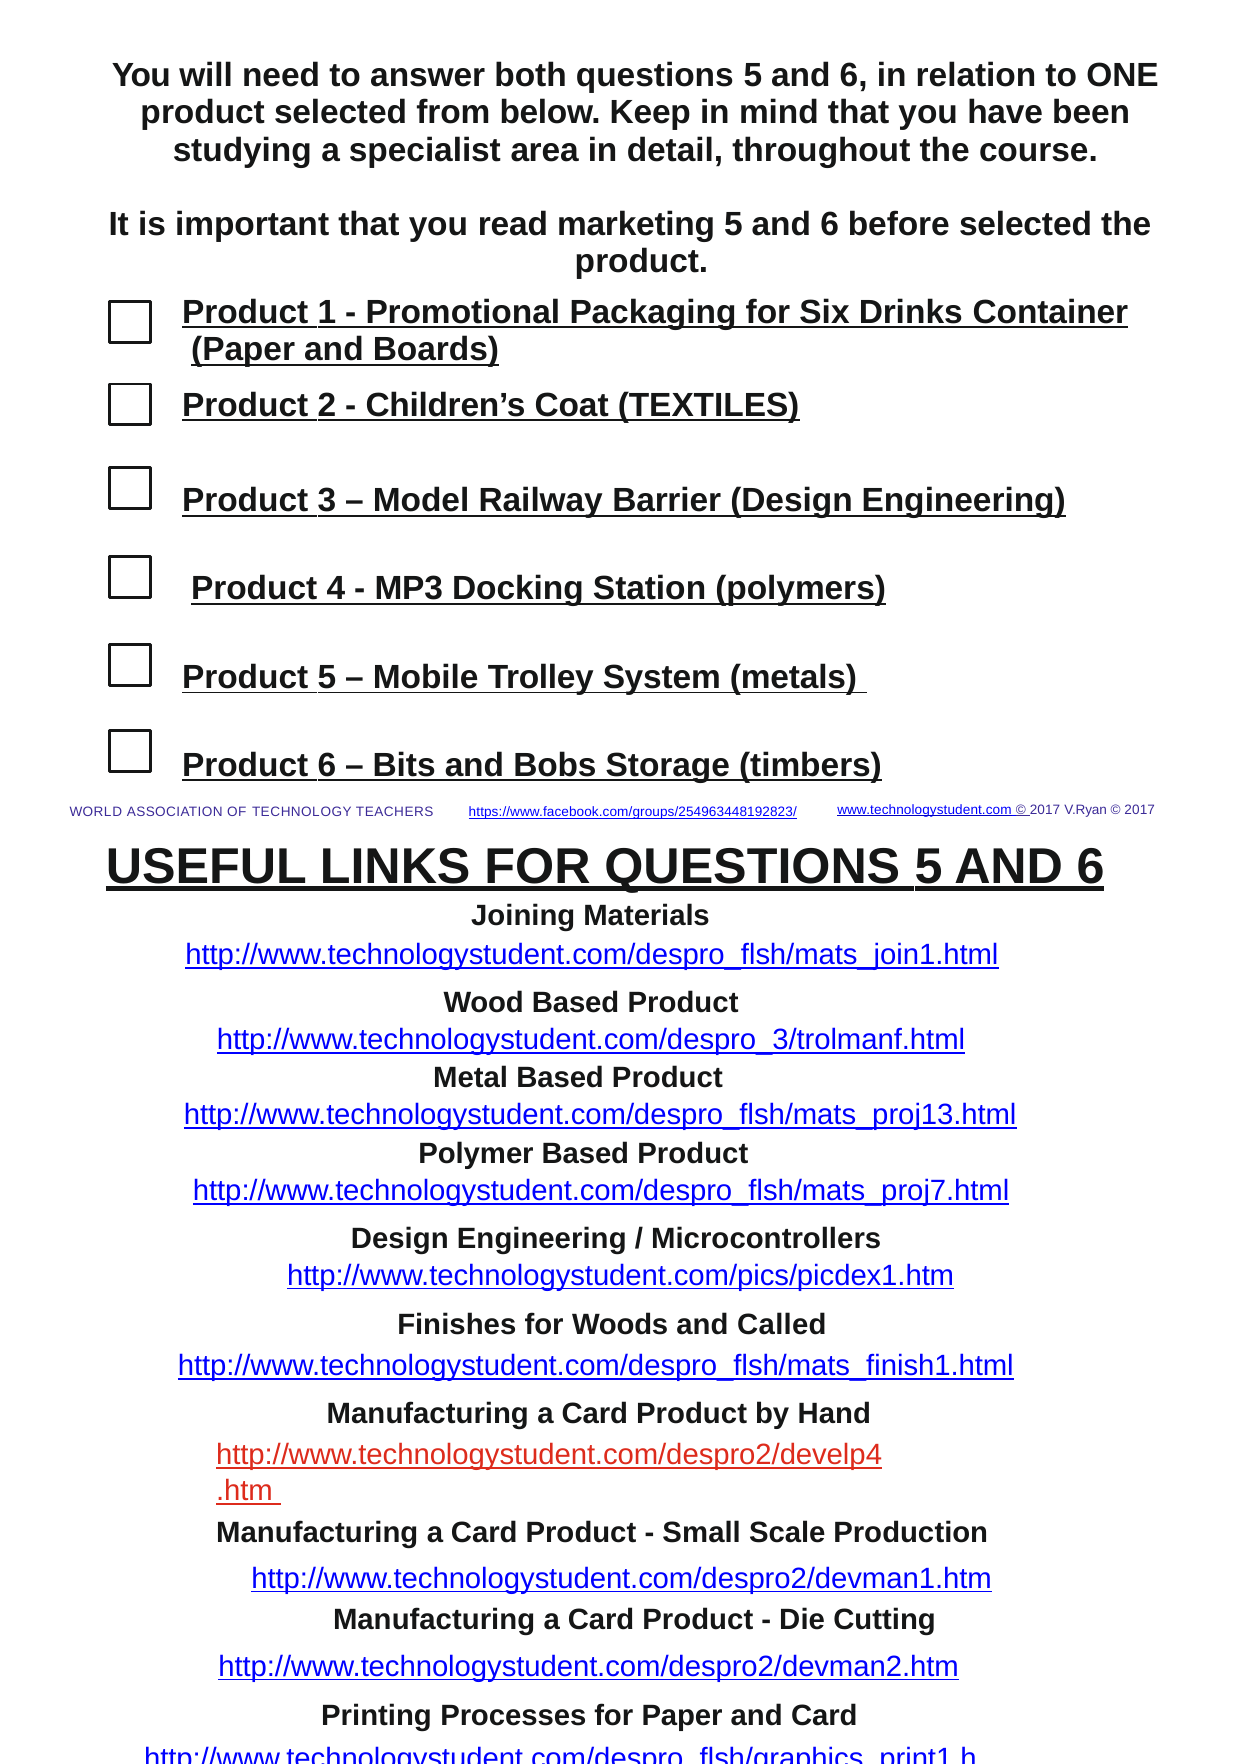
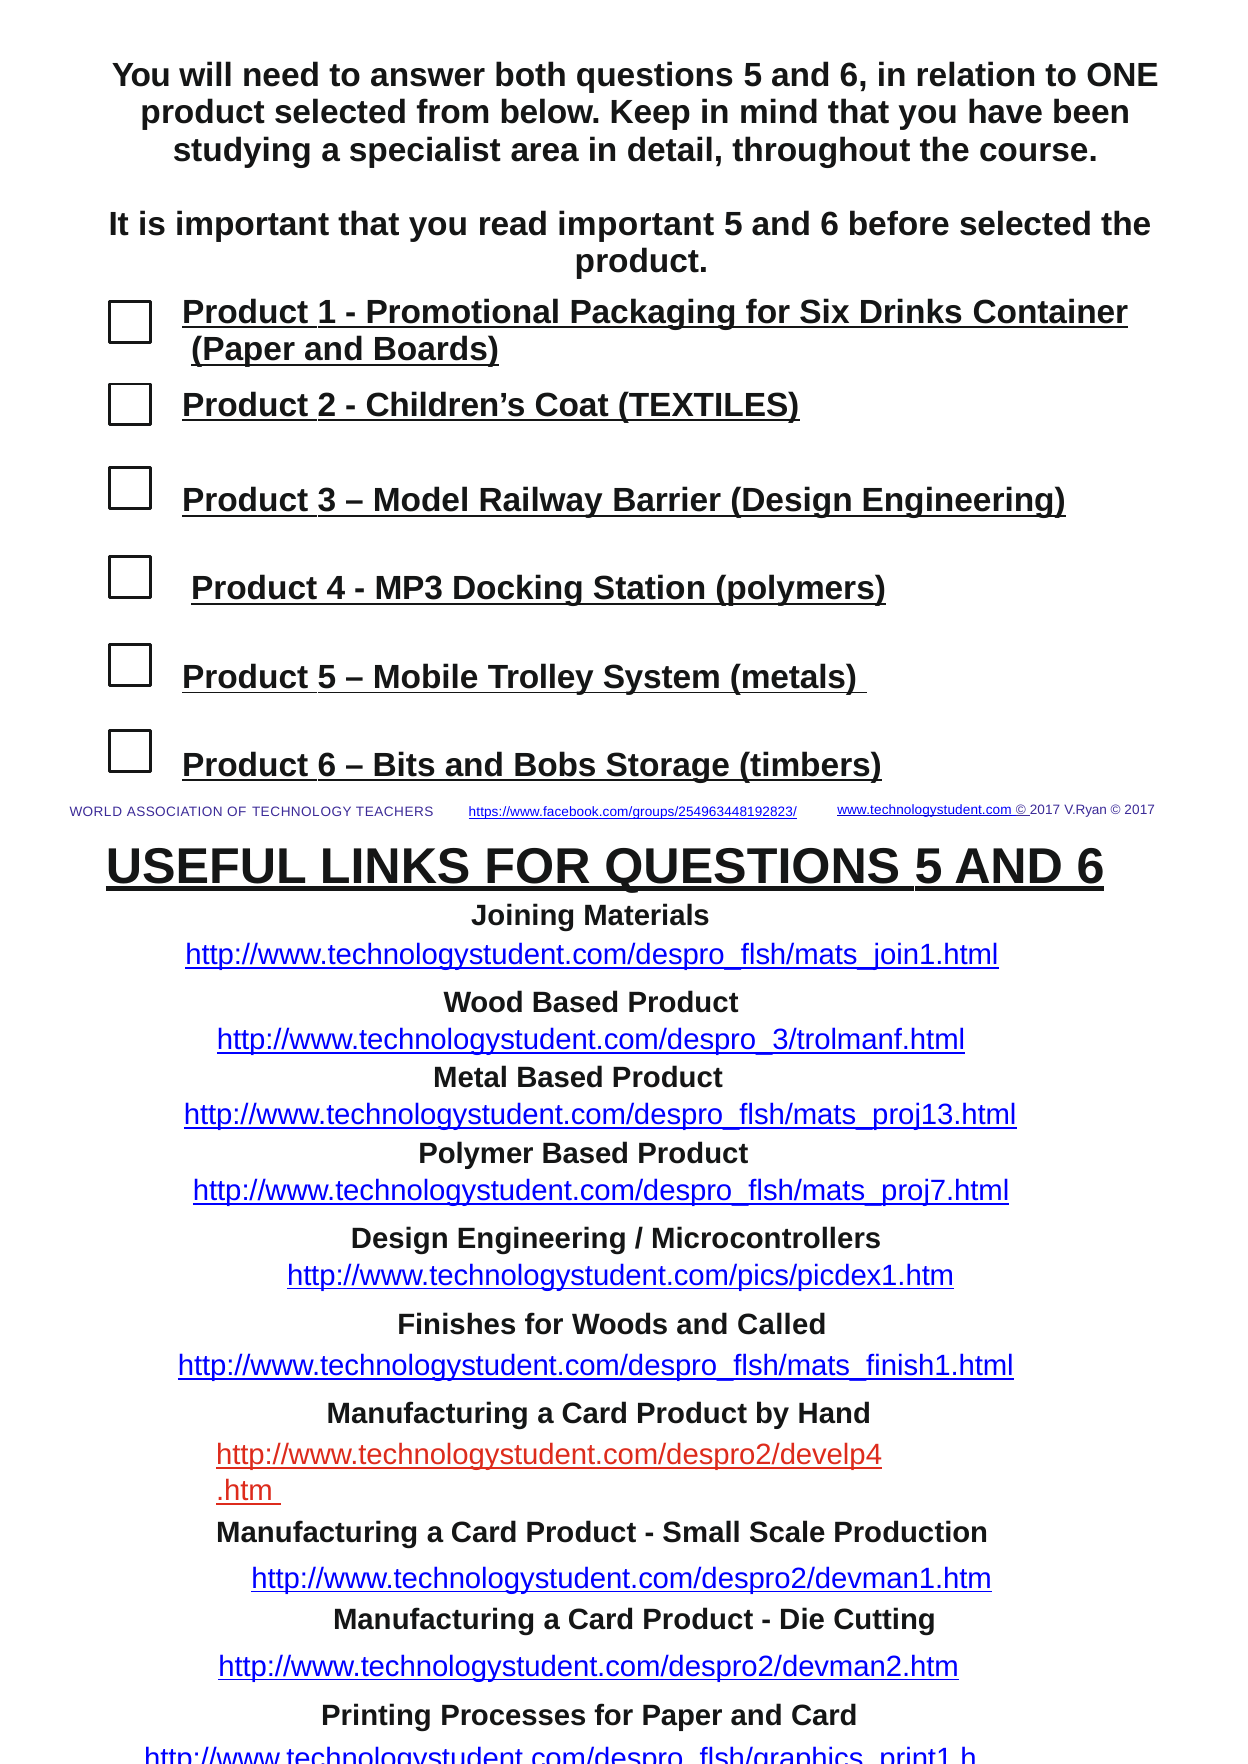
read marketing: marketing -> important (636, 224)
